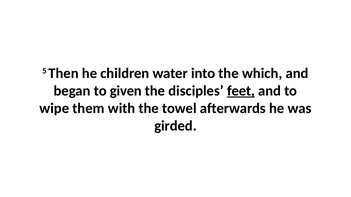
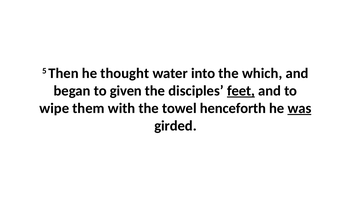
children: children -> thought (125, 73)
afterwards: afterwards -> henceforth (233, 109)
was underline: none -> present (299, 109)
